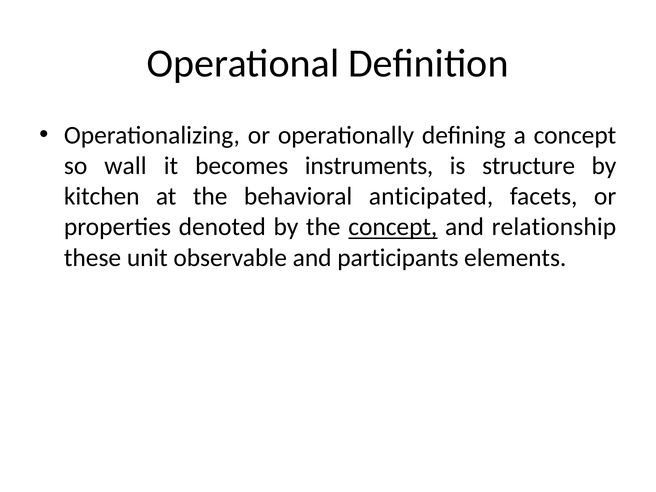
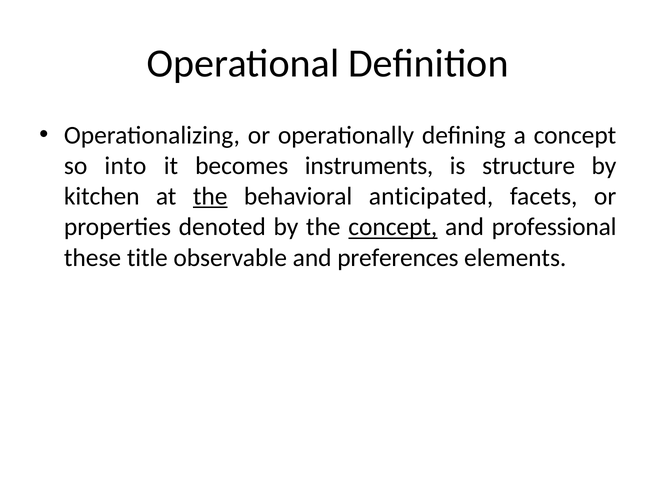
wall: wall -> into (125, 166)
the underline: none -> present (210, 196)
relationship: relationship -> professional (554, 227)
unit: unit -> title (147, 258)
participants: participants -> preferences (398, 258)
